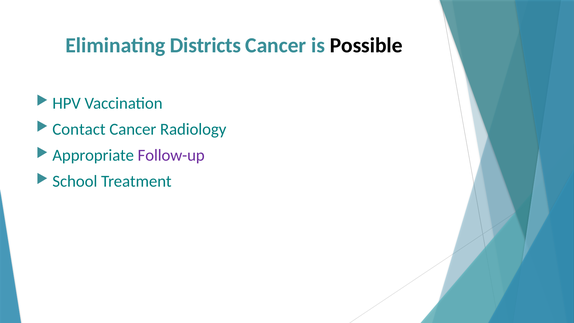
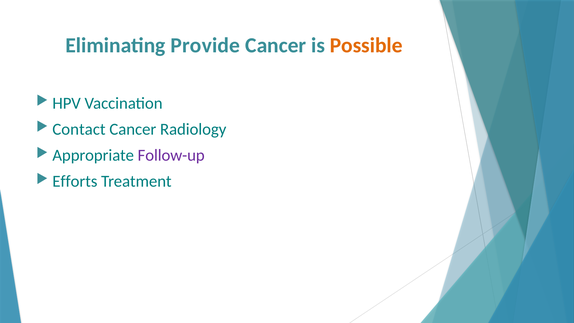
Districts: Districts -> Provide (205, 45)
Possible colour: black -> orange (366, 45)
School: School -> Efforts (75, 181)
